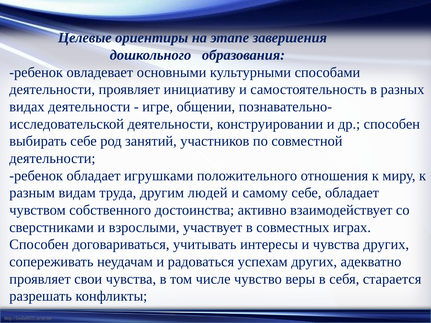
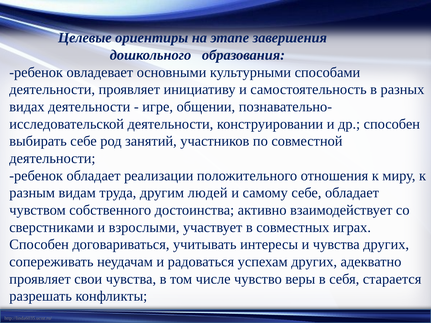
игрушками: игрушками -> реализации (159, 176)
